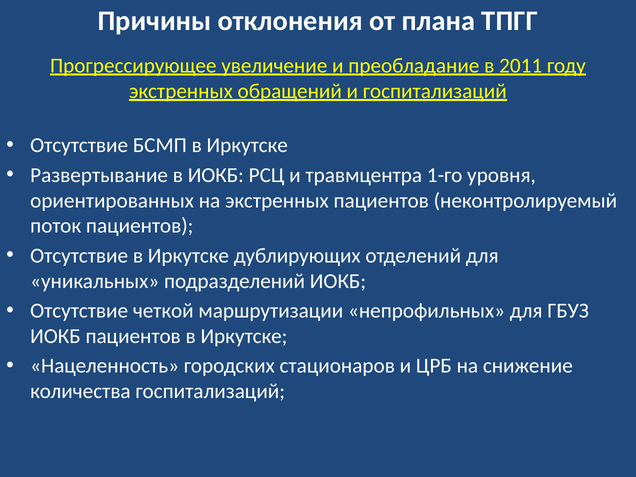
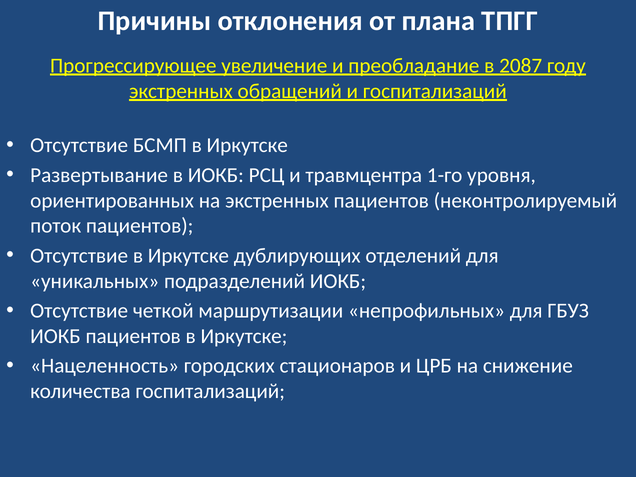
2011: 2011 -> 2087 (521, 66)
